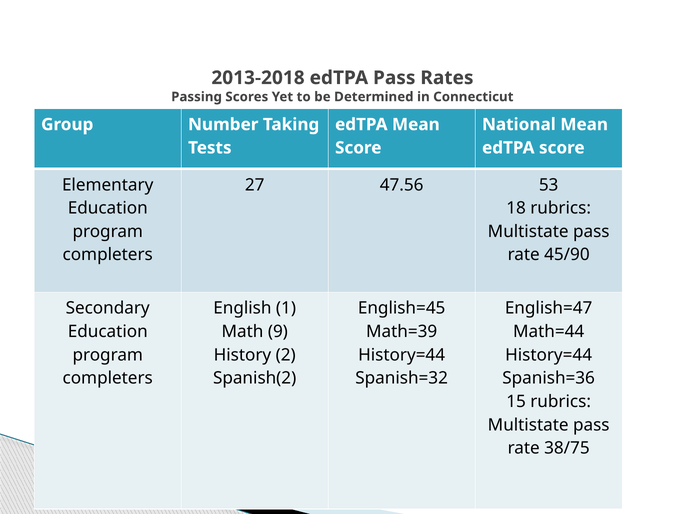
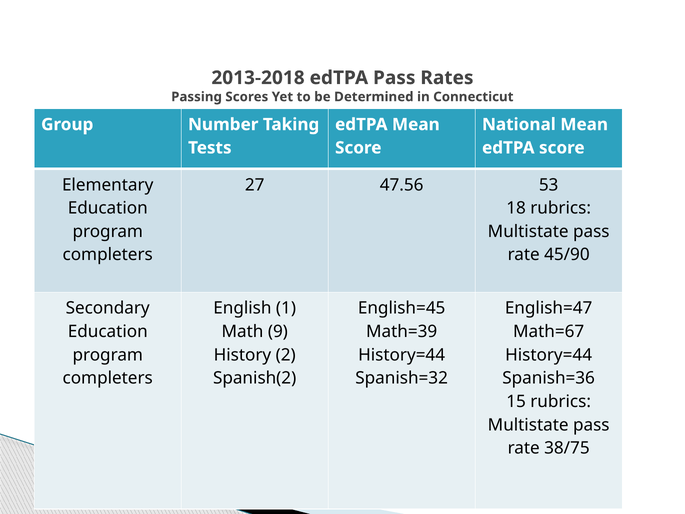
Math=44: Math=44 -> Math=67 (549, 331)
